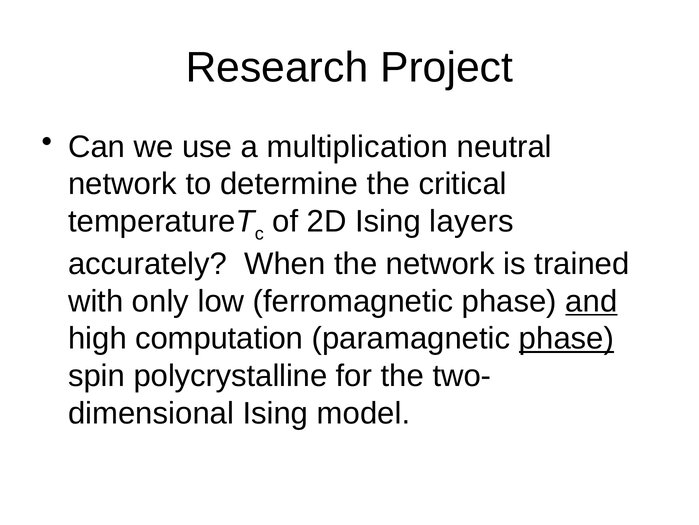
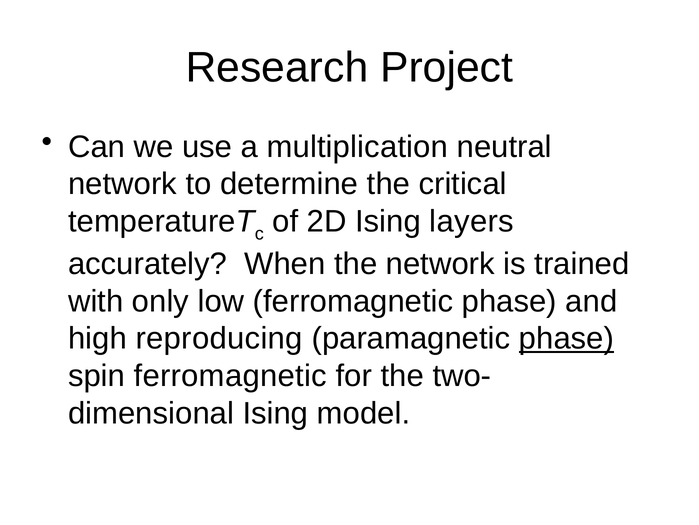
and underline: present -> none (591, 301)
computation: computation -> reproducing (219, 338)
spin polycrystalline: polycrystalline -> ferromagnetic (230, 376)
